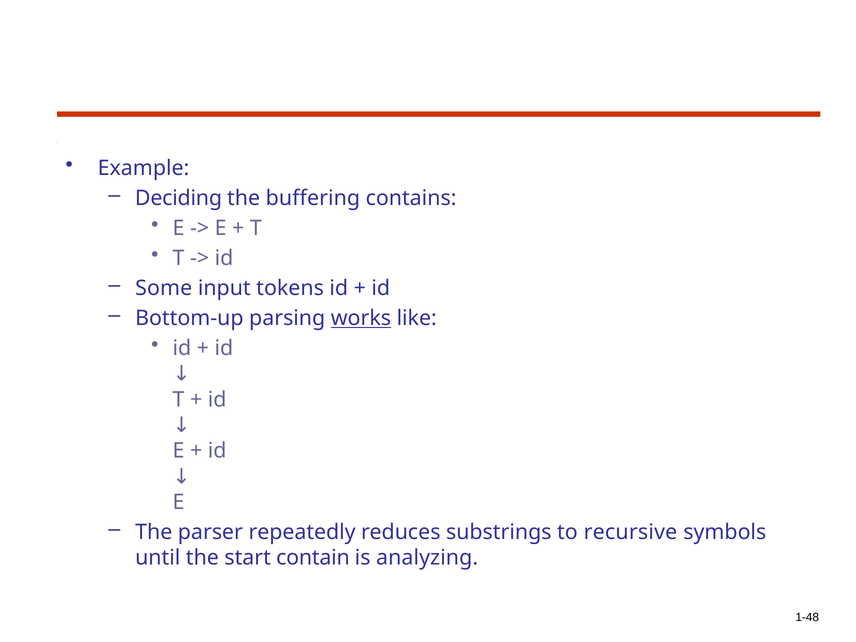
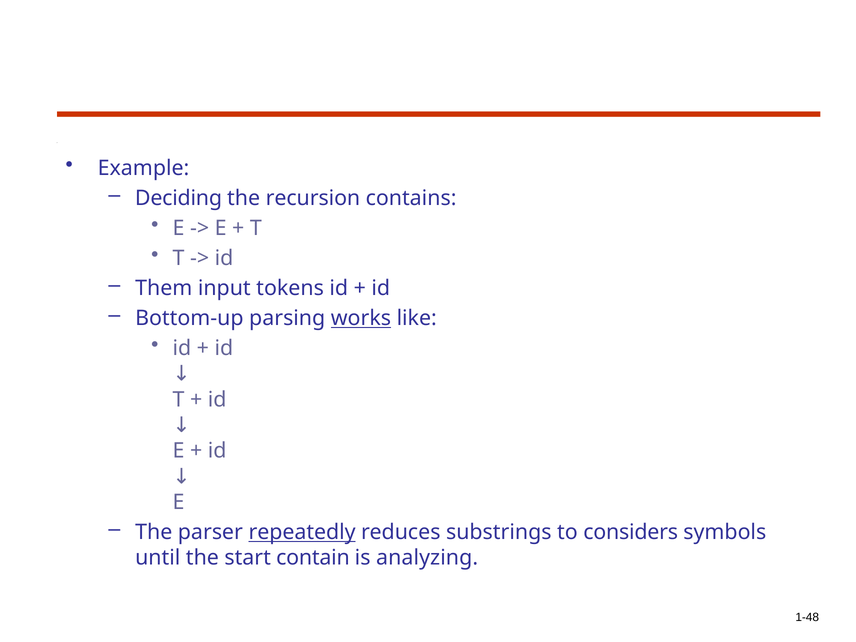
buffering: buffering -> recursion (313, 198)
Some: Some -> Them (164, 288)
repeatedly underline: none -> present (302, 532)
recursive: recursive -> considers (631, 532)
